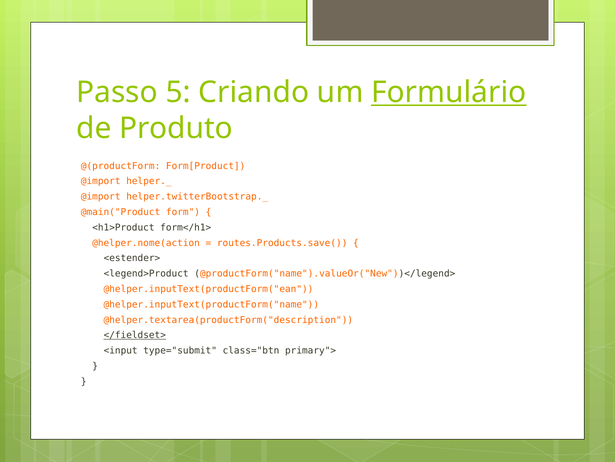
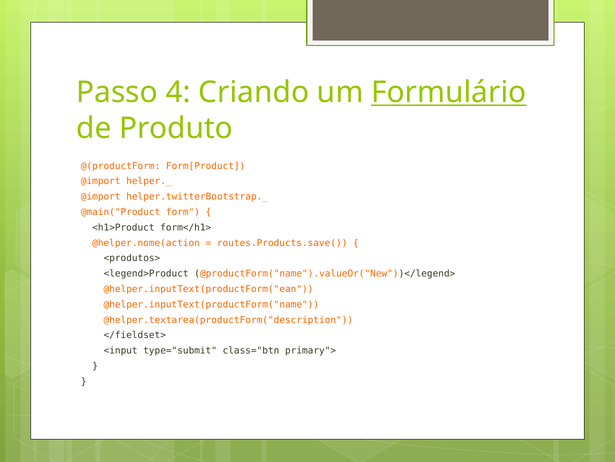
5: 5 -> 4 (178, 92)
<estender>: <estender> -> <produtos> (132, 258)
</fieldset> underline: present -> none (135, 335)
